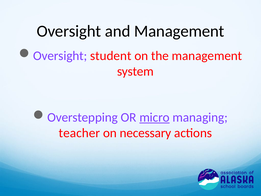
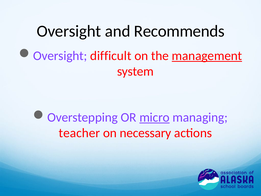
and Management: Management -> Recommends (179, 31)
student: student -> difficult (111, 56)
management underline: none -> present (207, 56)
